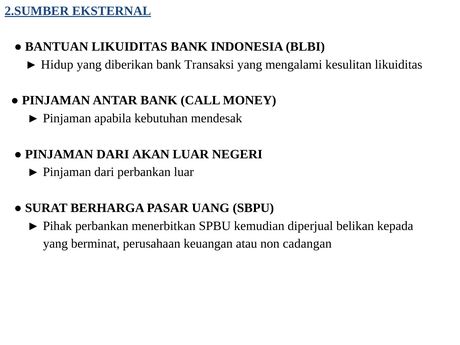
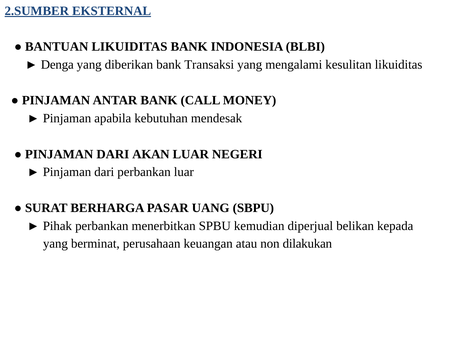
Hidup: Hidup -> Denga (57, 65)
cadangan: cadangan -> dilakukan (307, 244)
